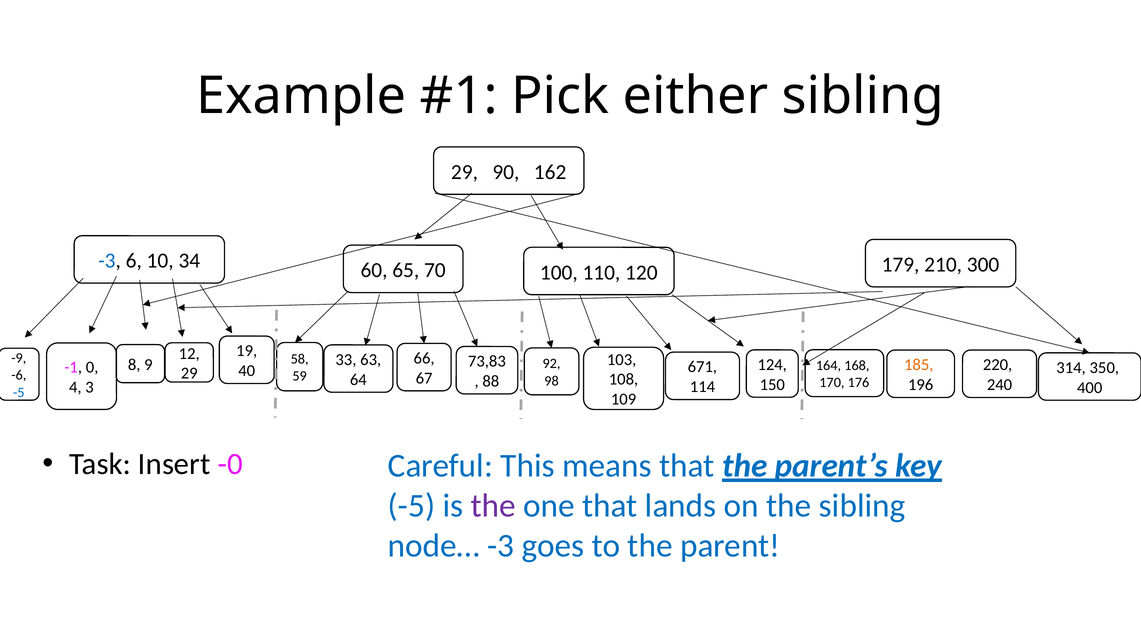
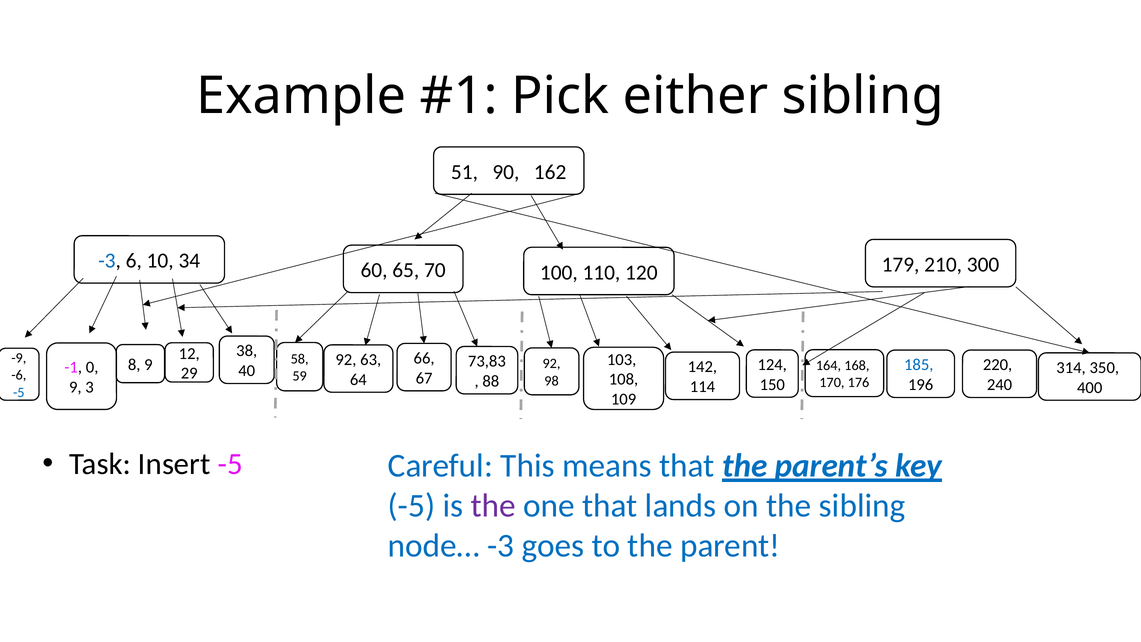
29: 29 -> 51 (464, 172)
19: 19 -> 38 (247, 351)
33: 33 -> 92 (346, 360)
185 colour: orange -> blue (919, 365)
671: 671 -> 142 (702, 367)
4: 4 -> 9 (75, 387)
Insert -0: -0 -> -5 (230, 464)
